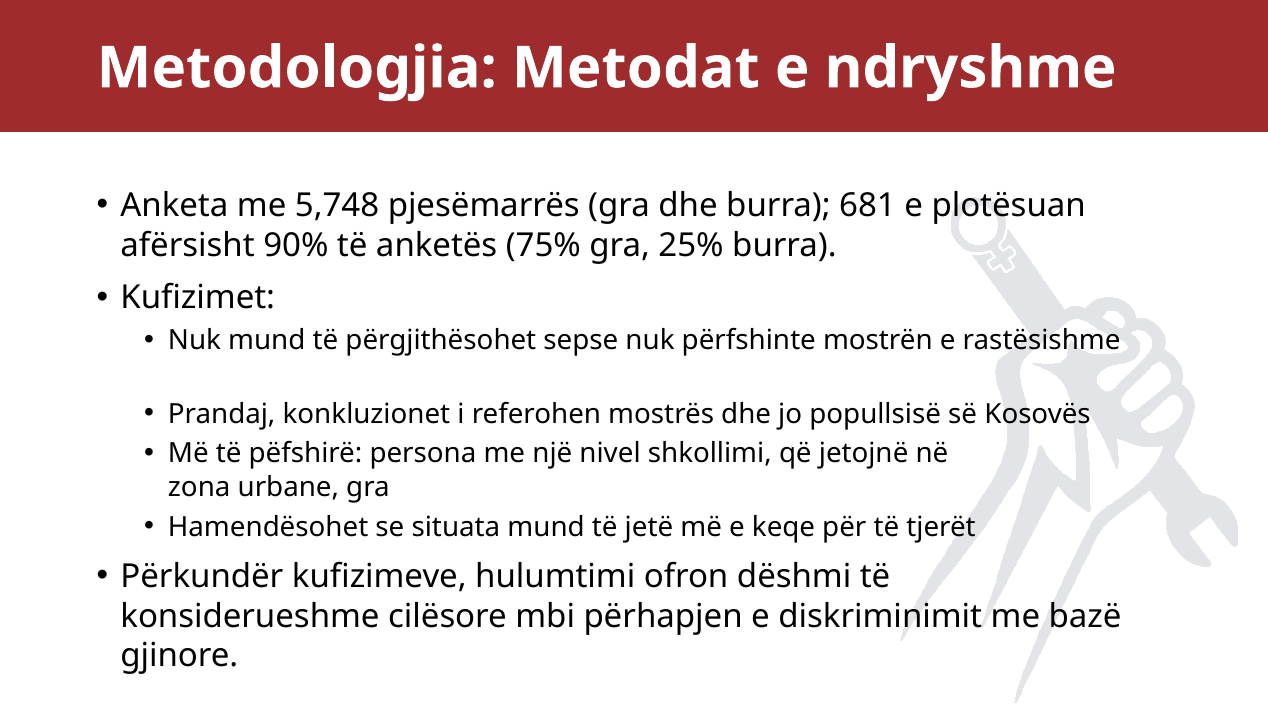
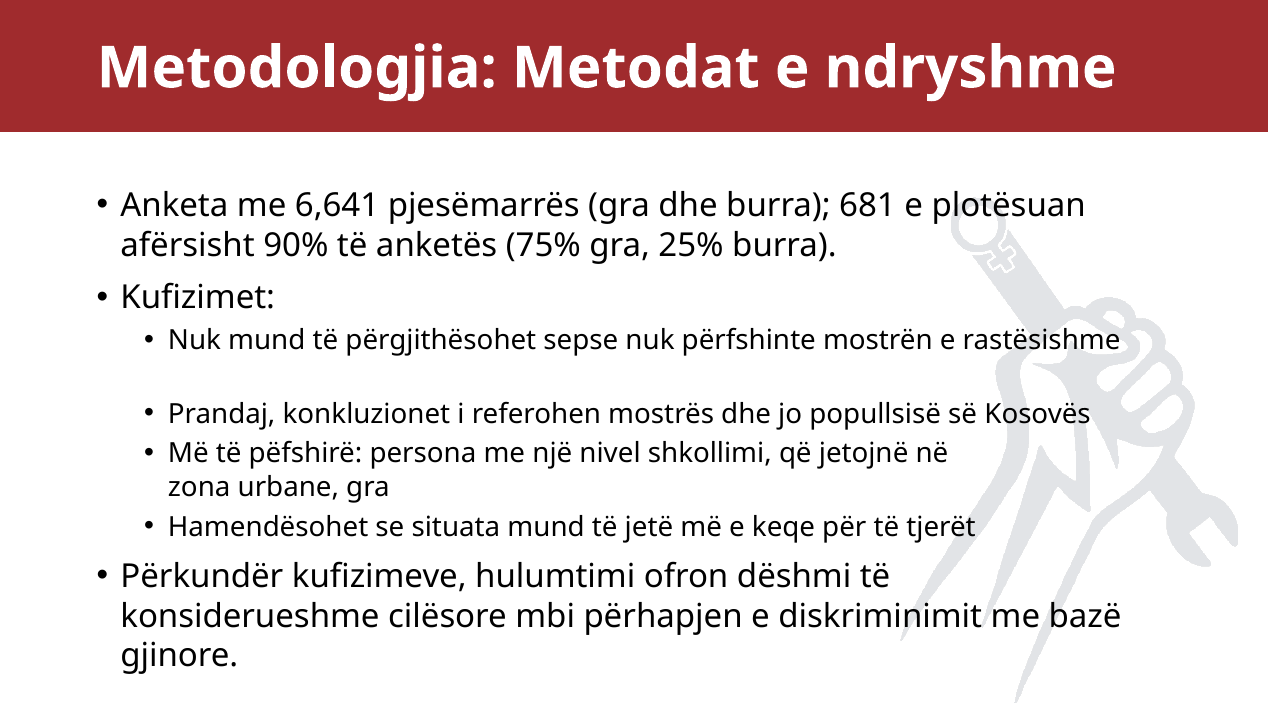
5,748: 5,748 -> 6,641 (337, 206)
